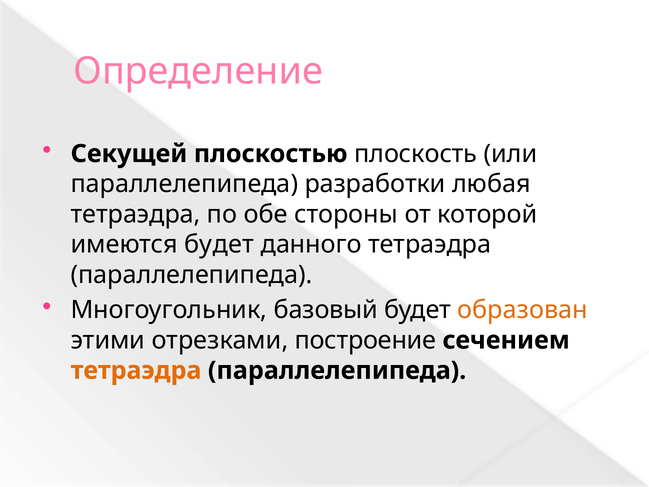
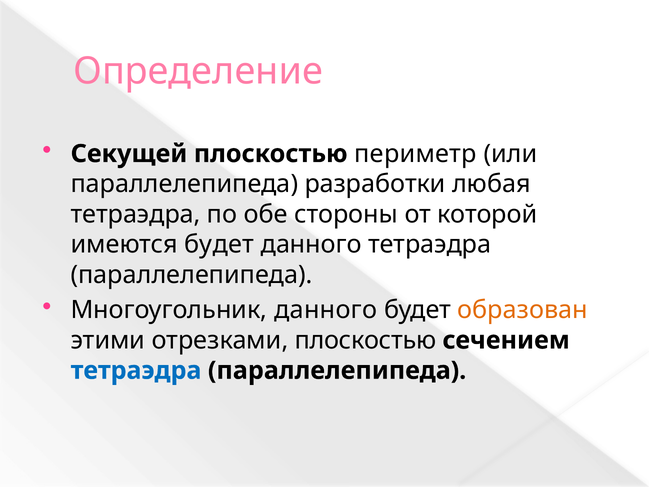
плоскость: плоскость -> периметр (416, 154)
Многоугольник базовый: базовый -> данного (326, 310)
отрезками построение: построение -> плоскостью (365, 340)
тетраэдра colour: orange -> blue (136, 370)
